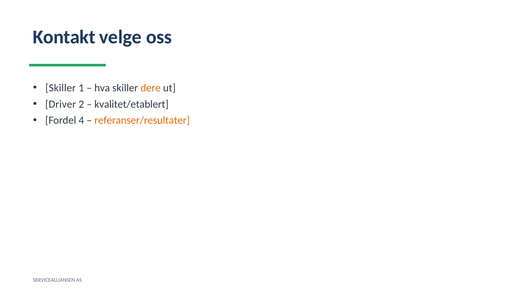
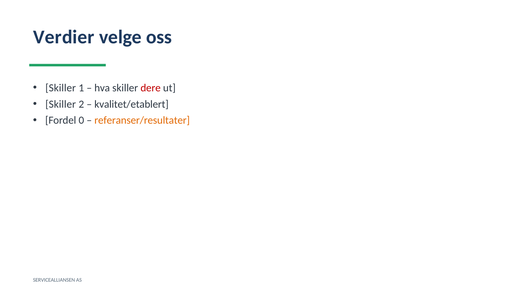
Kontakt: Kontakt -> Verdier (64, 37)
dere colour: orange -> red (151, 88)
Driver: Driver -> Skiller (61, 104)
4: 4 -> 0 (81, 120)
